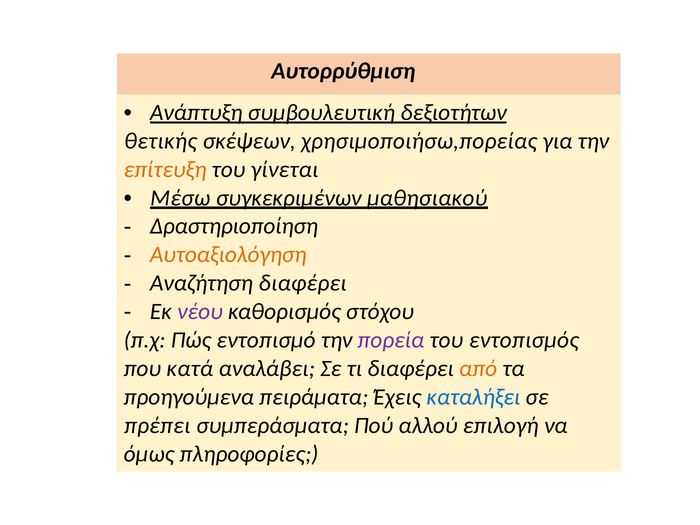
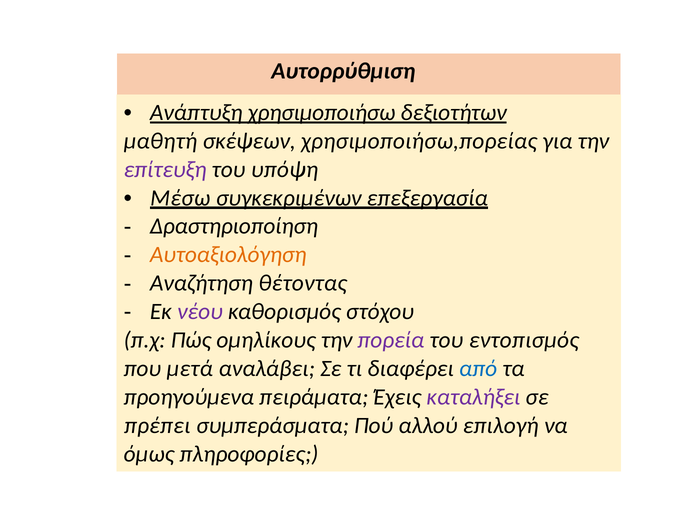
συμβουλευτική: συμβουλευτική -> χρησιμοποιήσω (322, 112)
θετικής: θετικής -> μαθητή (160, 141)
επίτευξη colour: orange -> purple (165, 169)
γίνεται: γίνεται -> υπόψη (285, 169)
μαθησιακού: μαθησιακού -> επεξεργασία (427, 198)
Αναζήτηση διαφέρει: διαφέρει -> θέτοντας (303, 283)
εντοπισμό: εντοπισμό -> ομηλίκους (266, 340)
κατά: κατά -> μετά (190, 369)
από colour: orange -> blue (478, 369)
καταλήξει colour: blue -> purple (473, 397)
